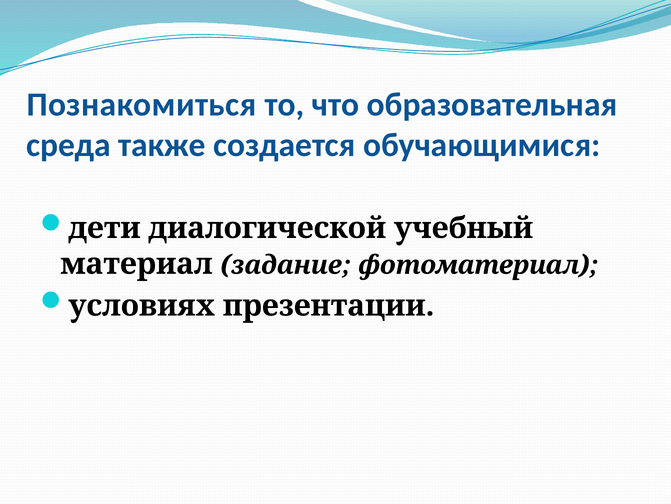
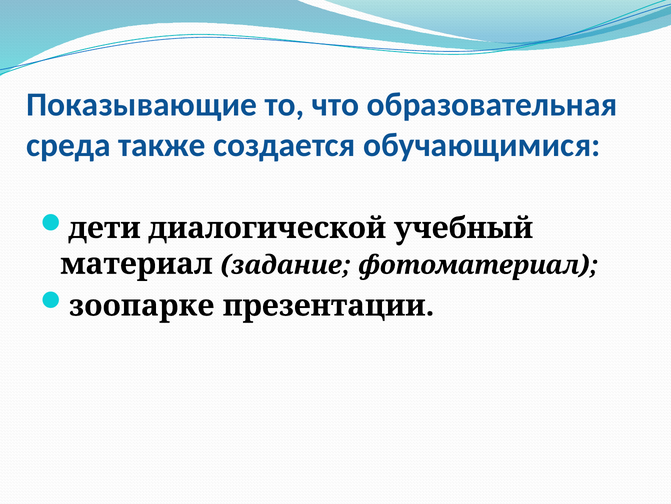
Познакомиться: Познакомиться -> Показывающие (142, 105)
условиях: условиях -> зоопарке (142, 305)
